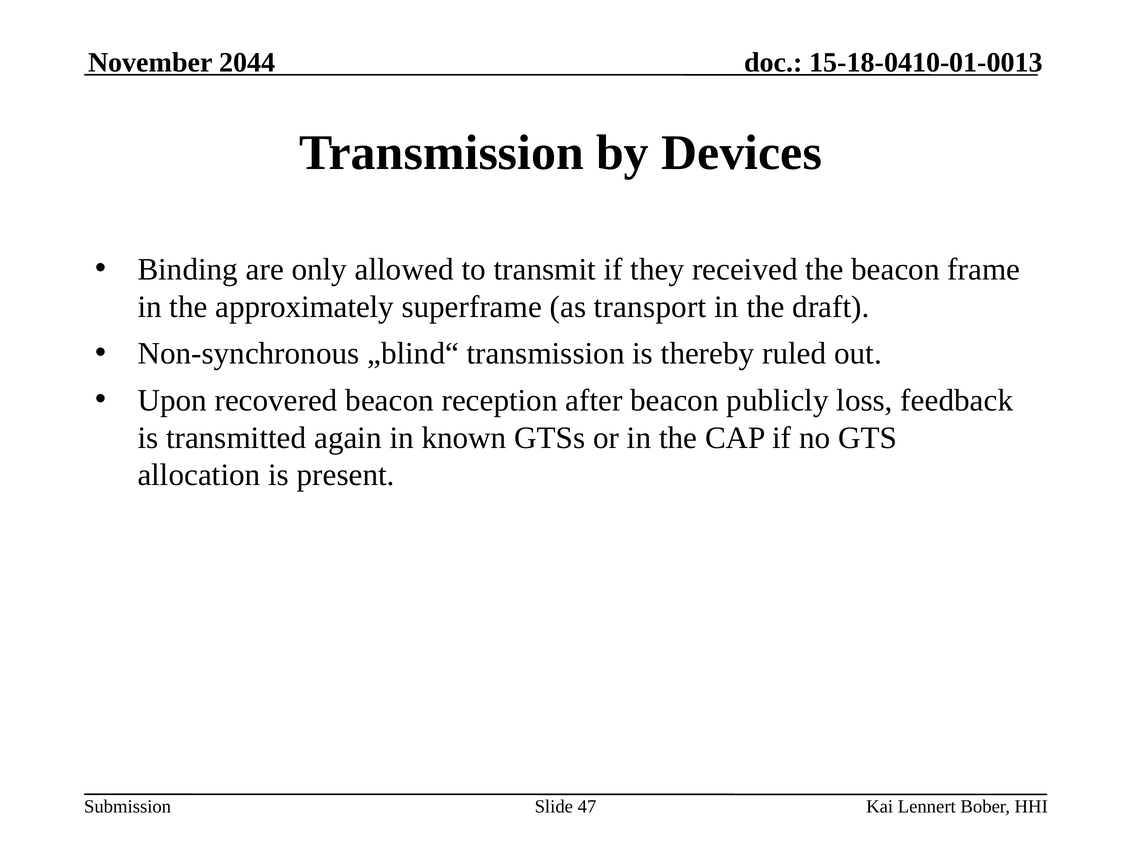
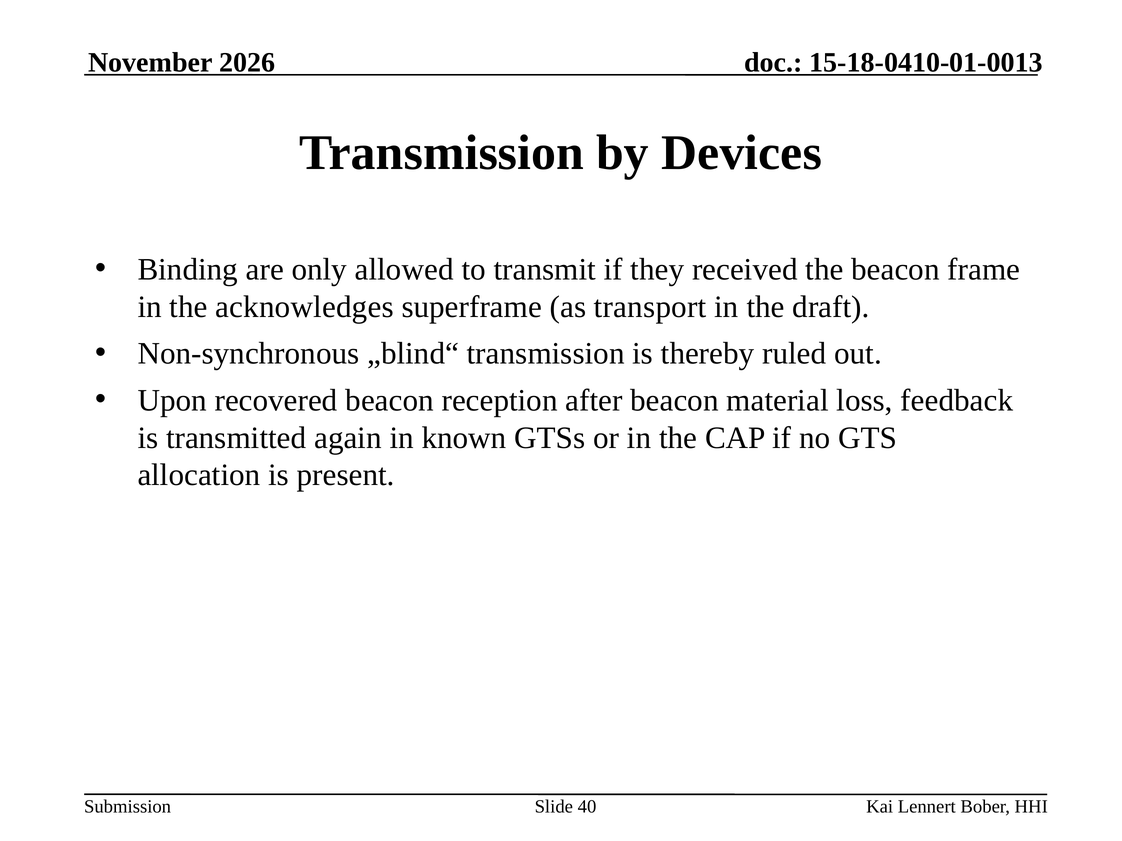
2044: 2044 -> 2026 (247, 62)
approximately: approximately -> acknowledges (305, 307)
publicly: publicly -> material (778, 401)
47: 47 -> 40 (587, 807)
